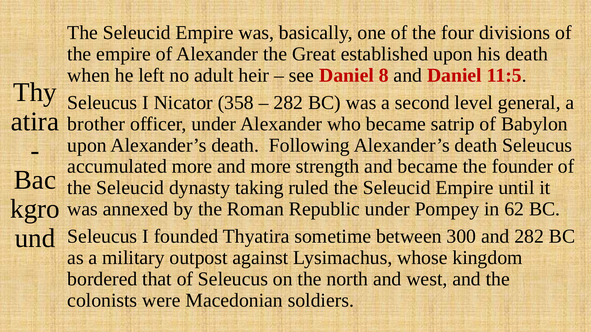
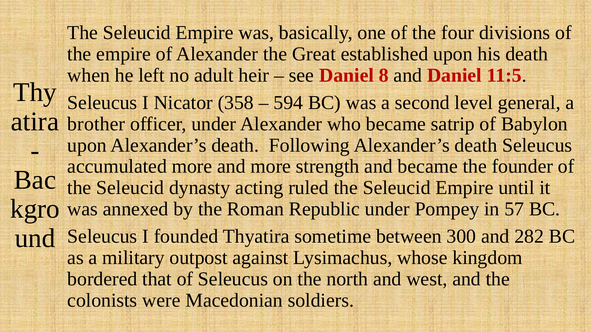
282: 282 -> 594 (288, 103)
taking: taking -> acting (259, 188)
62: 62 -> 57 (514, 209)
